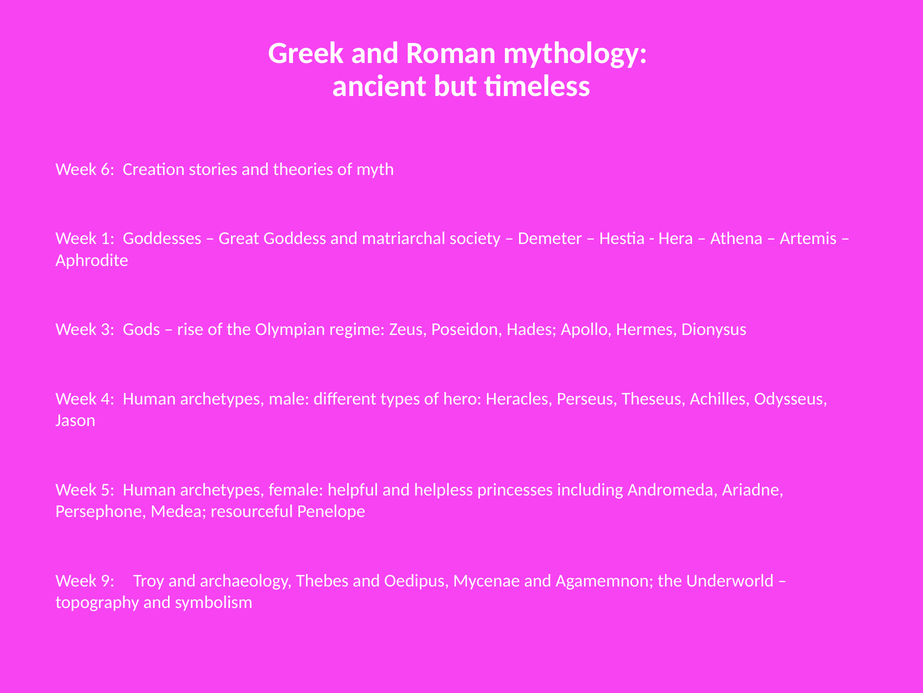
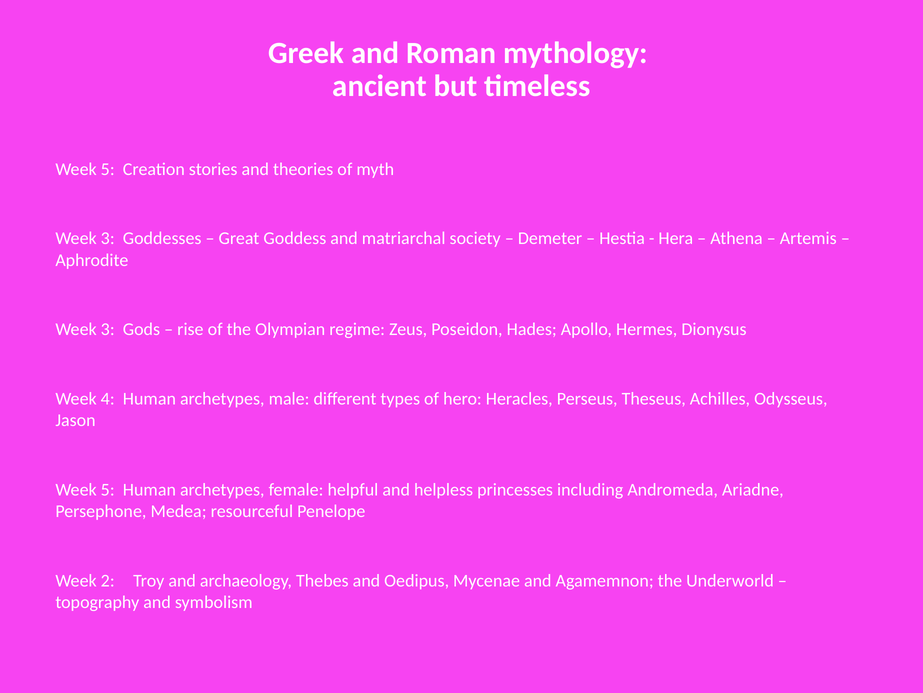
6: 6 -> 5 (108, 169)
1: 1 -> 3 (108, 238)
9: 9 -> 2 (108, 580)
